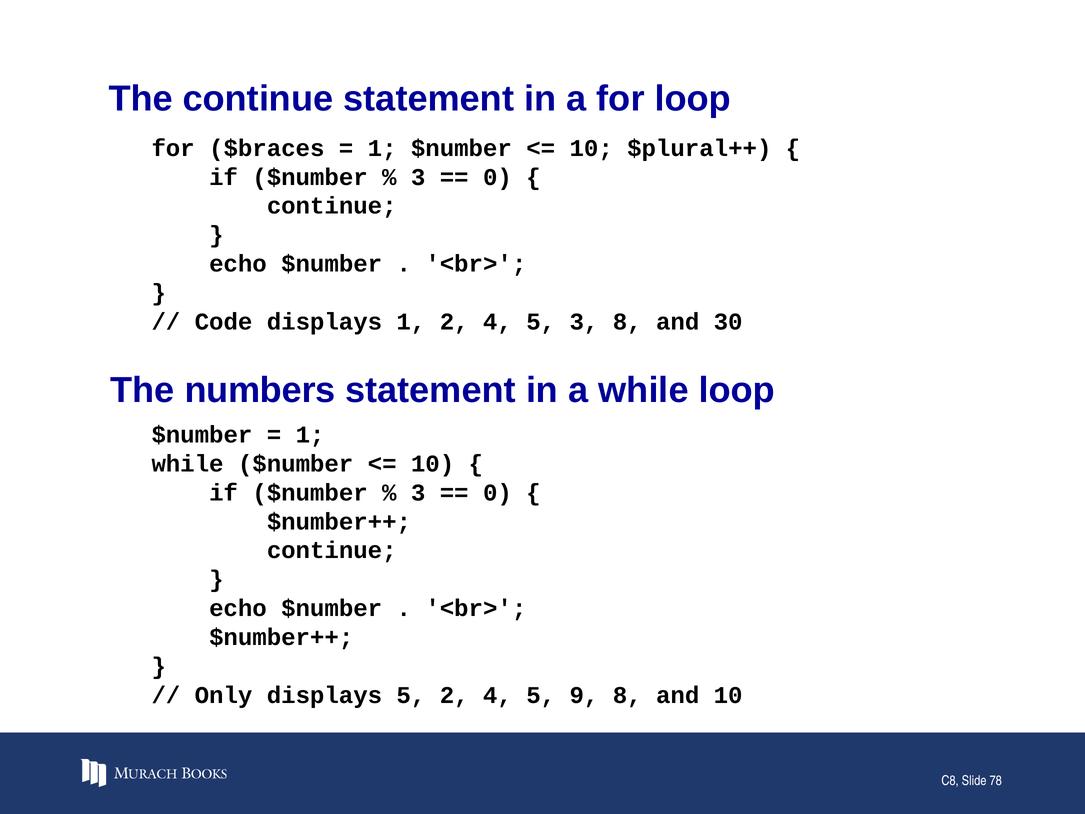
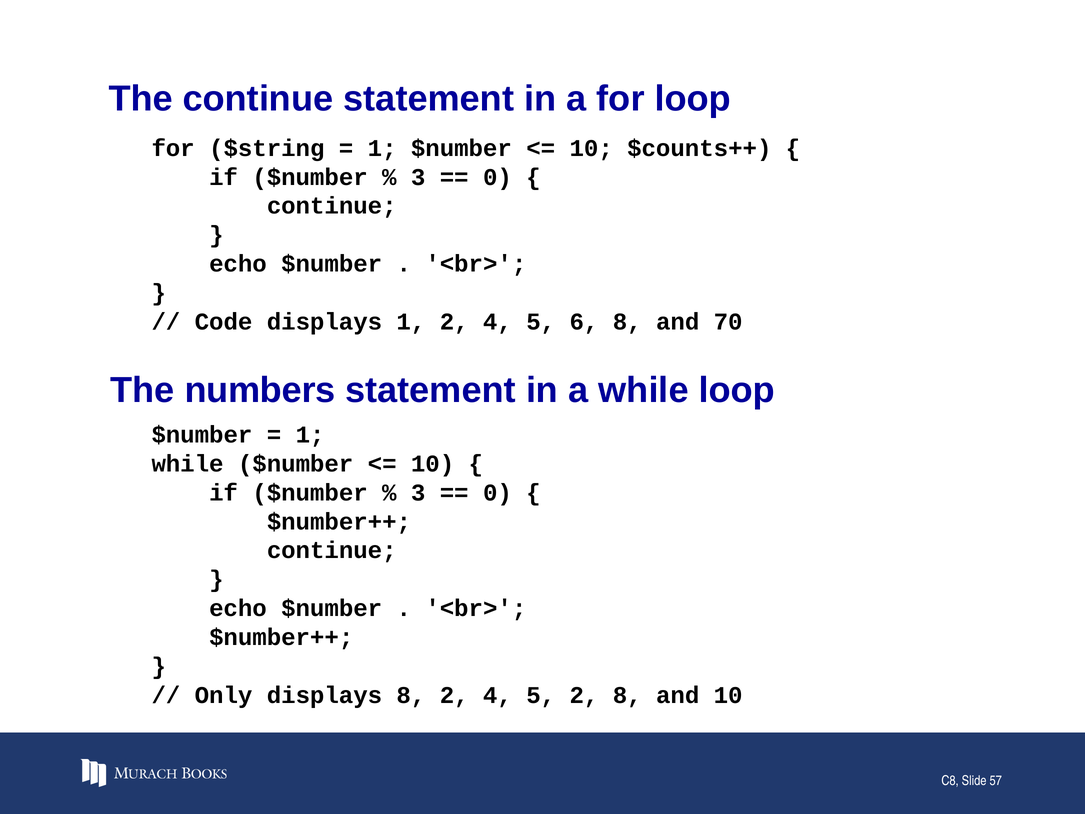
$braces: $braces -> $string (267, 148)
$plural++: $plural++ -> $counts++ (699, 148)
5 3: 3 -> 6 (584, 322)
30: 30 -> 70 (728, 322)
displays 5: 5 -> 8 (411, 695)
5 9: 9 -> 2 (584, 695)
78: 78 -> 57 (996, 781)
